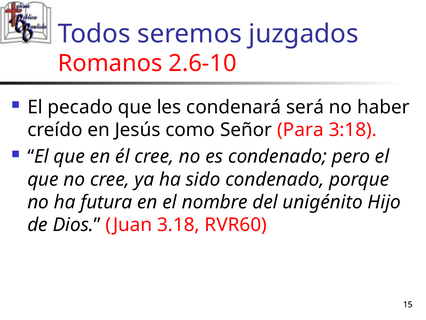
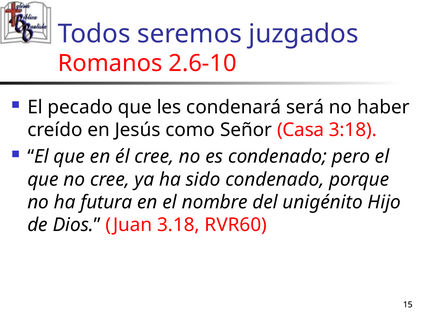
Para: Para -> Casa (301, 130)
